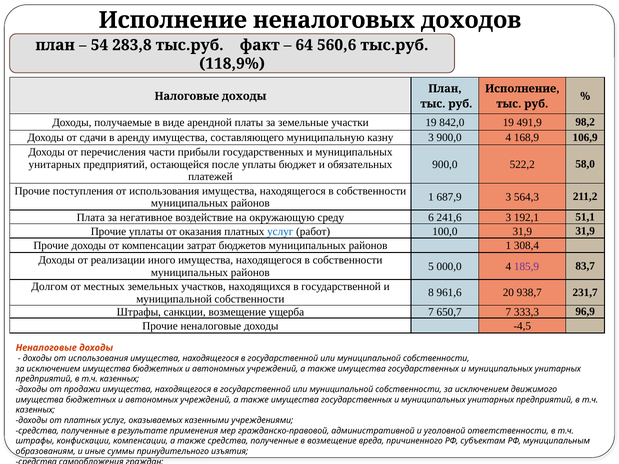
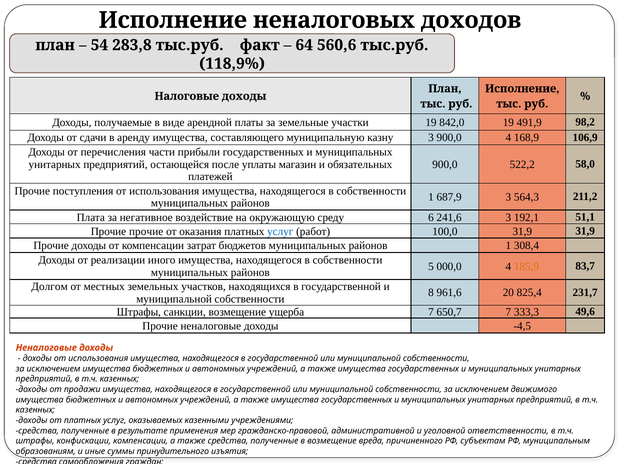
бюджет: бюджет -> магазин (298, 164)
Прочие уплаты: уплаты -> прочие (146, 231)
185,9 colour: purple -> orange (526, 267)
938,7: 938,7 -> 825,4 (529, 293)
96,9: 96,9 -> 49,6 (585, 312)
